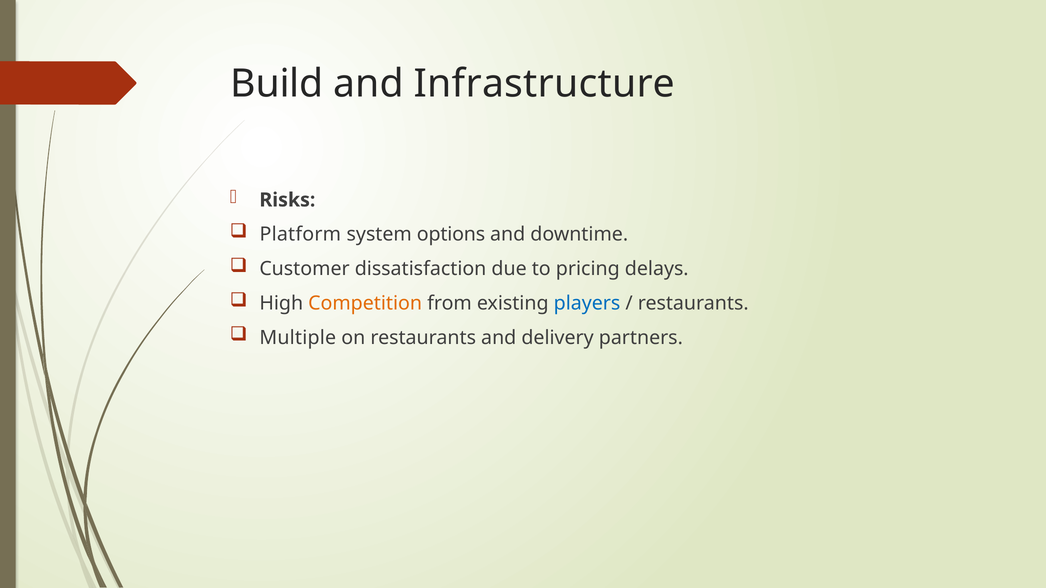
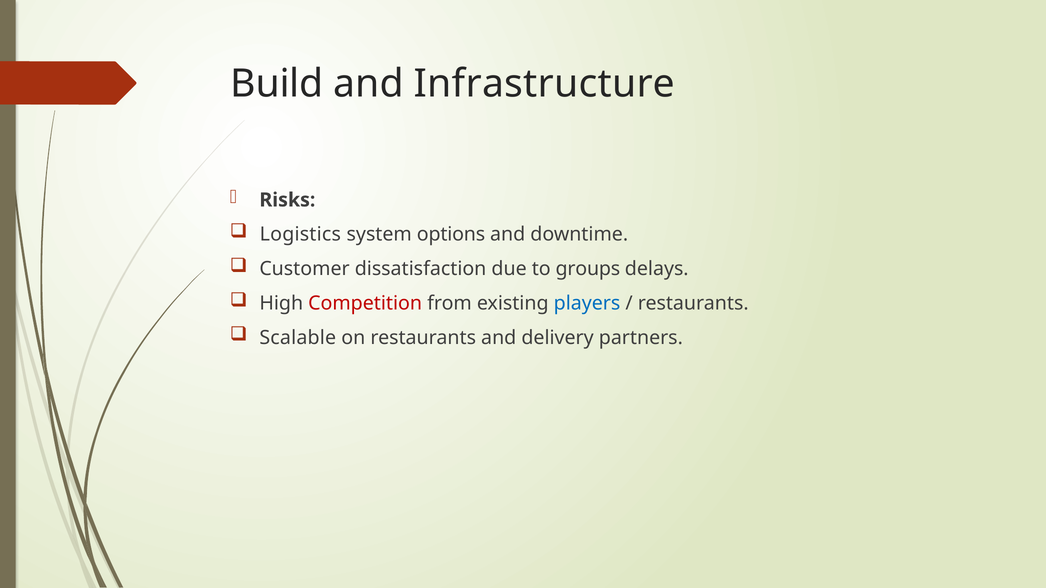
Platform: Platform -> Logistics (300, 235)
pricing: pricing -> groups (588, 269)
Competition colour: orange -> red (365, 303)
Multiple: Multiple -> Scalable (298, 338)
